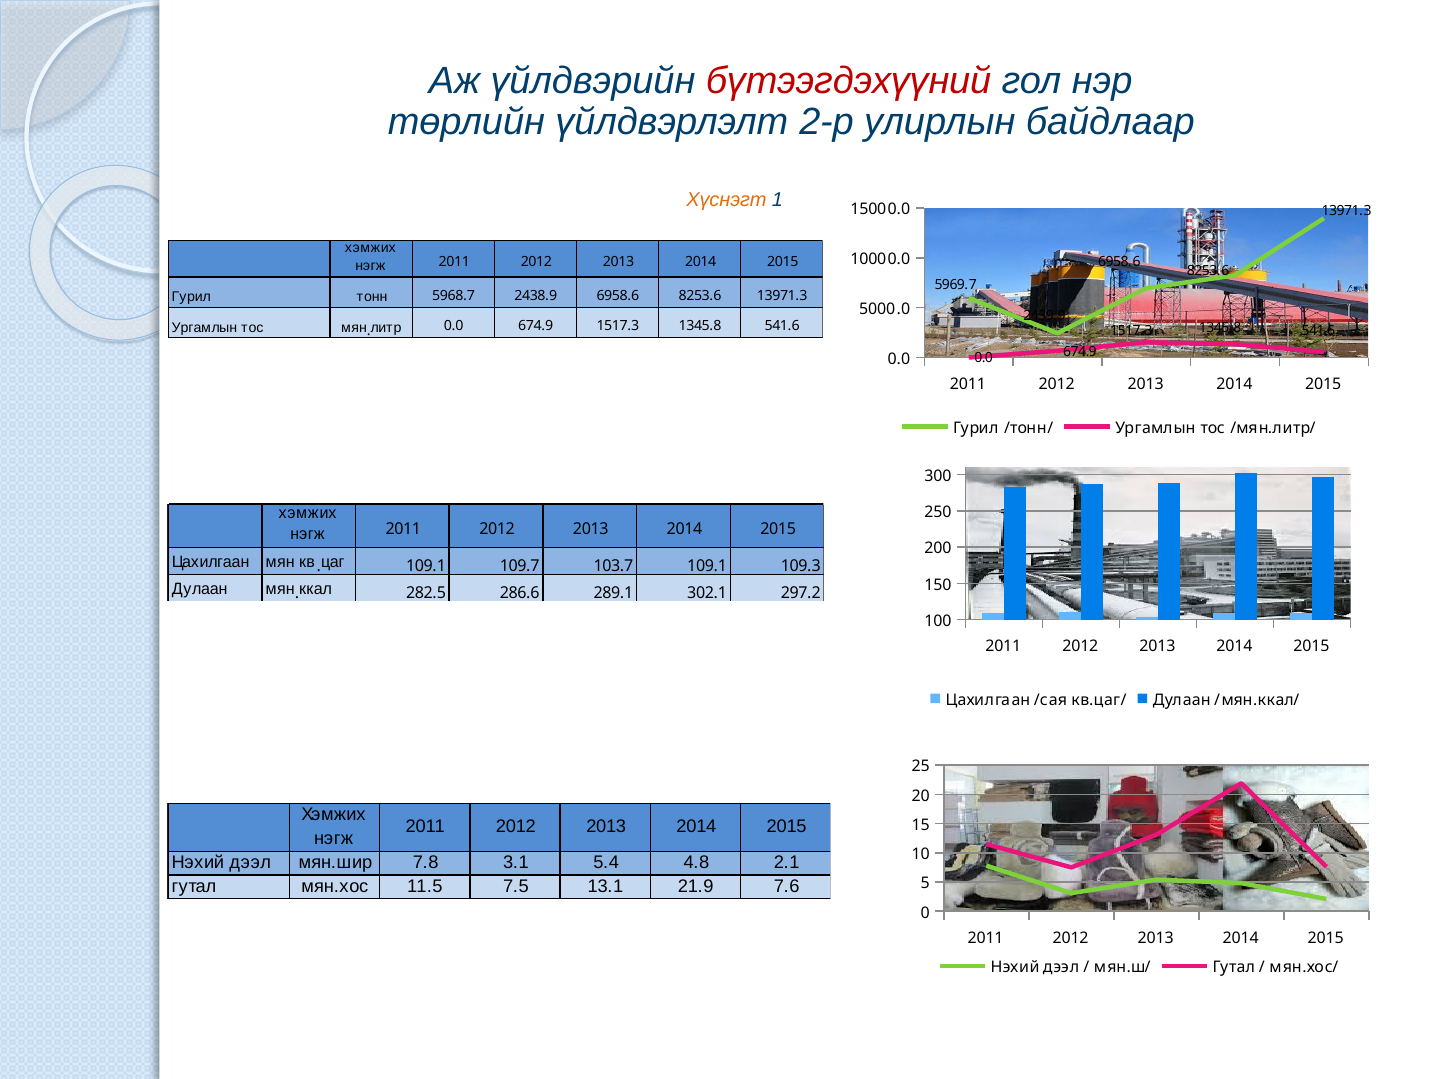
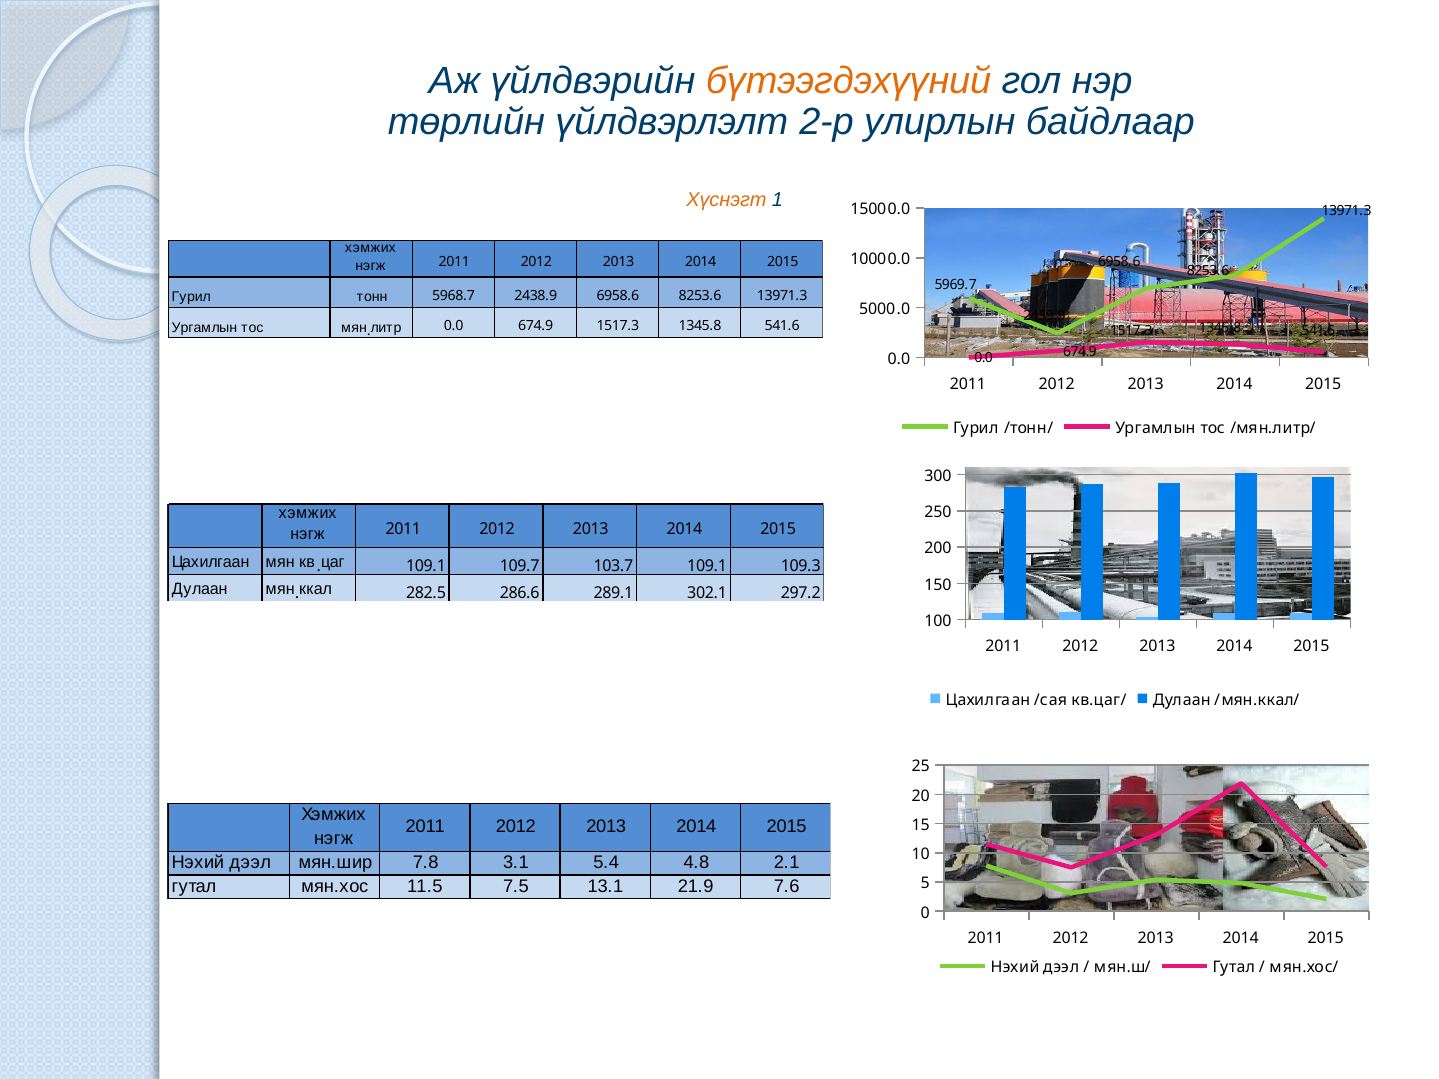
бүтээгдэхүүний colour: red -> orange (849, 80)
